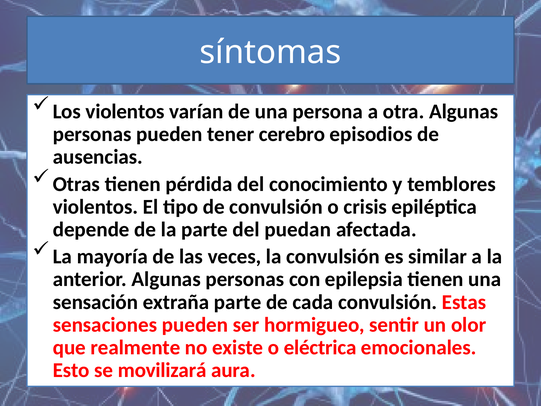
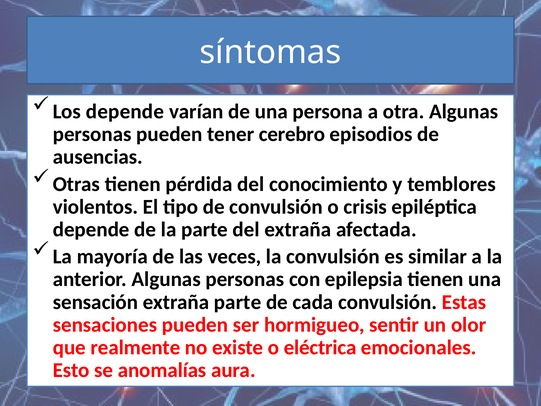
Los violentos: violentos -> depende (125, 111)
del puedan: puedan -> extraña (298, 229)
movilizará: movilizará -> anomalías (162, 370)
